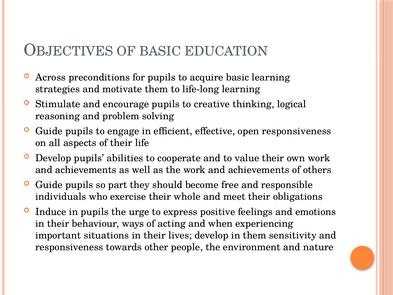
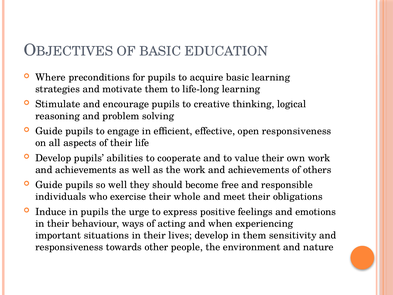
Across: Across -> Where (51, 77)
so part: part -> well (118, 185)
